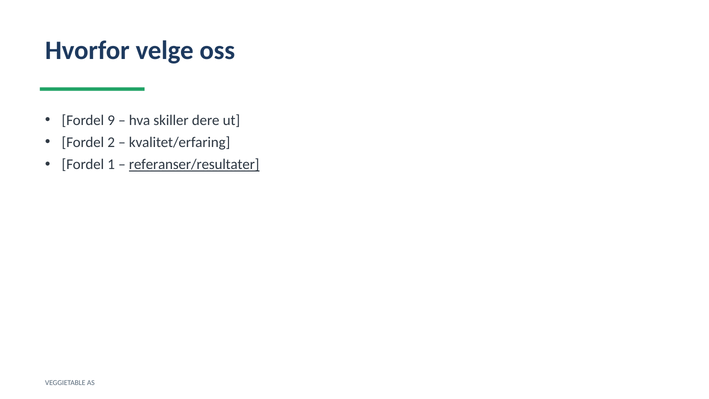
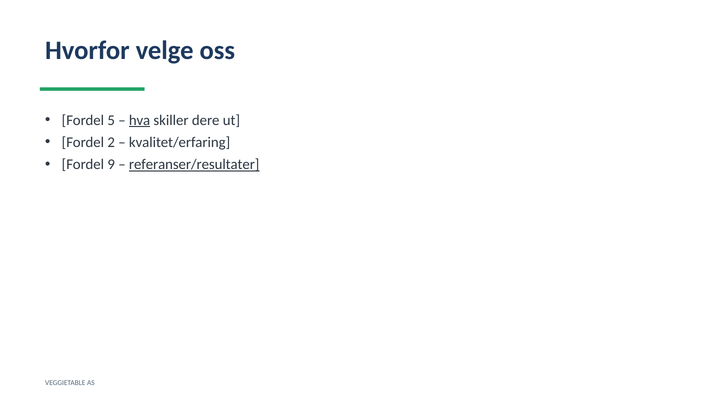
9: 9 -> 5 (111, 120)
hva underline: none -> present (140, 120)
1: 1 -> 9 (111, 164)
